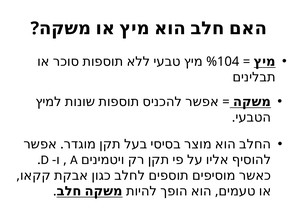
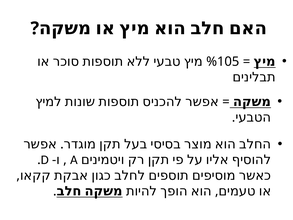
%104: %104 -> %105 (223, 61)
